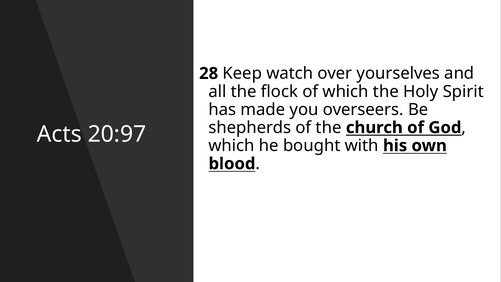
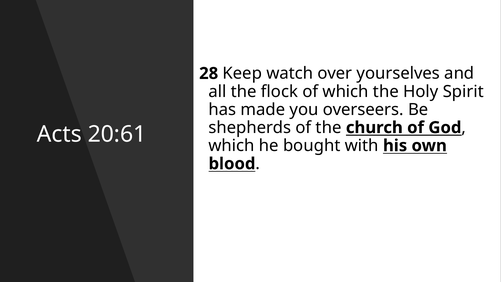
20:97: 20:97 -> 20:61 (117, 134)
